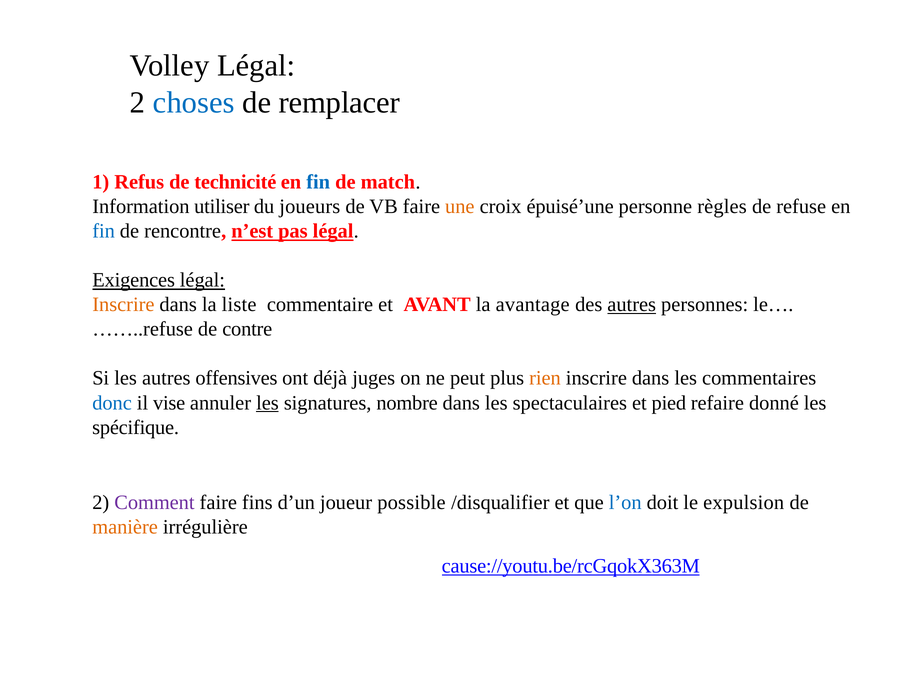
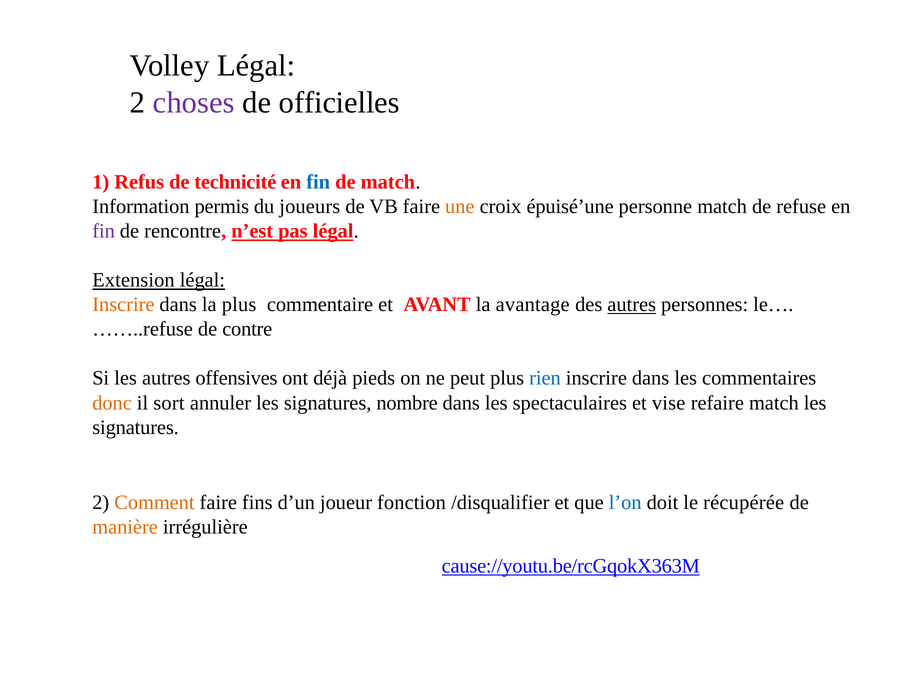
choses colour: blue -> purple (194, 103)
remplacer: remplacer -> officielles (339, 103)
utiliser: utiliser -> permis (222, 207)
personne règles: règles -> match (722, 207)
fin colour: blue -> purple (104, 231)
Exigences: Exigences -> Extension (133, 280)
la liste: liste -> plus (239, 305)
juges: juges -> pieds (374, 378)
rien colour: orange -> blue (545, 378)
donc colour: blue -> orange (112, 403)
vise: vise -> sort (169, 403)
les underline: present -> none (267, 403)
pied: pied -> vise (669, 403)
refaire donné: donné -> match (774, 403)
spécifique: spécifique -> signatures (136, 427)
Comment colour: purple -> orange (154, 502)
possible: possible -> fonction (411, 502)
expulsion: expulsion -> récupérée (744, 502)
